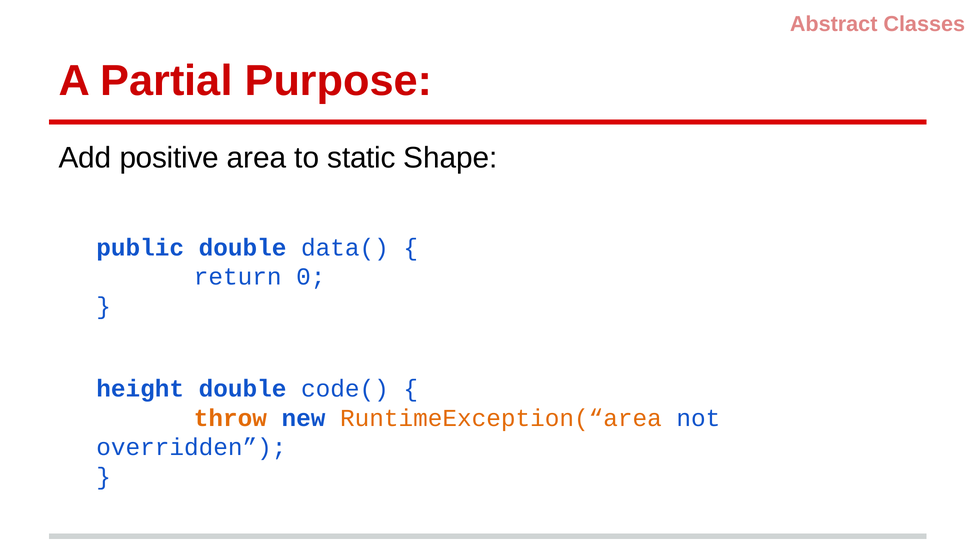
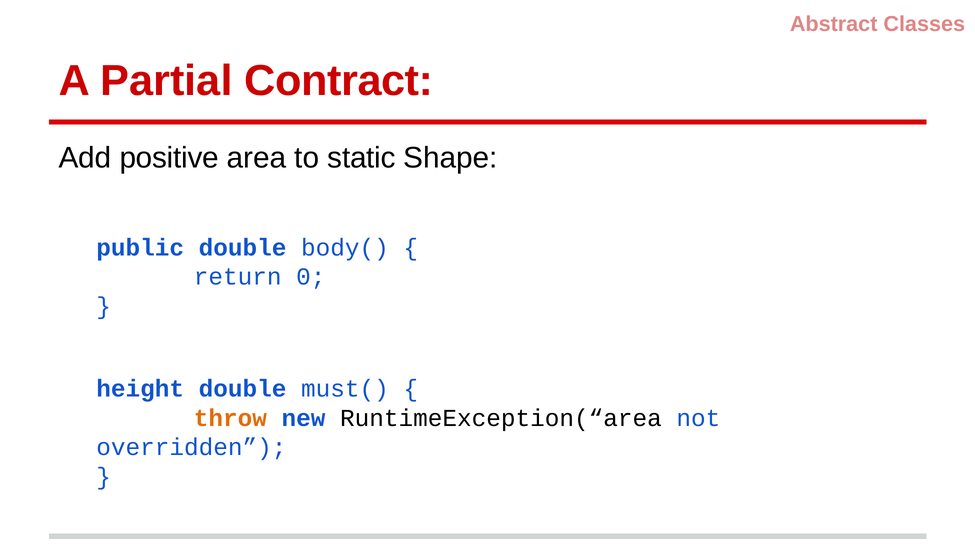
Purpose: Purpose -> Contract (339, 81)
data(: data( -> body( (345, 247)
code(: code( -> must( (345, 388)
RuntimeException(“area colour: orange -> black (501, 418)
